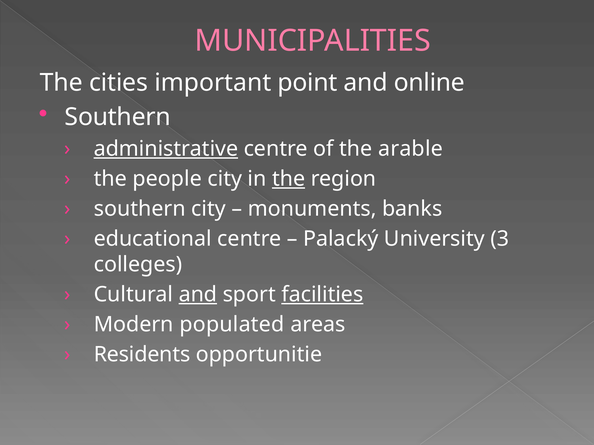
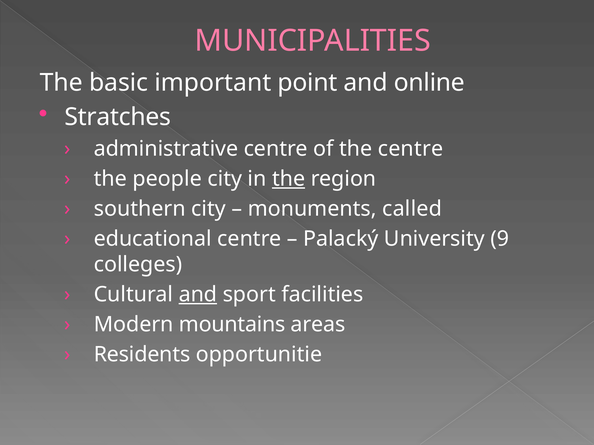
cities: cities -> basic (119, 83)
Southern: Southern -> Stratches (118, 117)
administrative underline: present -> none (166, 149)
the arable: arable -> centre (411, 149)
banks: banks -> called (412, 209)
3: 3 -> 9 (500, 239)
facilities underline: present -> none (322, 295)
populated: populated -> mountains (232, 325)
